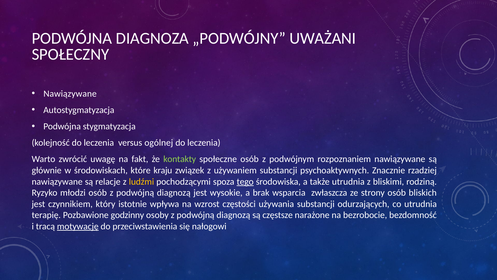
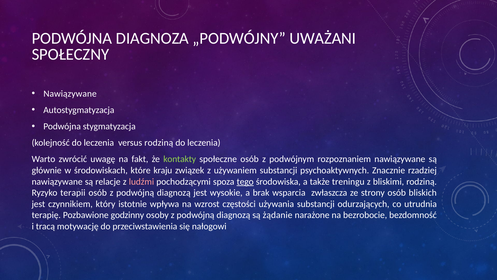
versus ogólnej: ogólnej -> rodziną (159, 143)
ludźmi colour: yellow -> pink (141, 181)
także utrudnia: utrudnia -> treningu (348, 181)
młodzi: młodzi -> terapii (73, 193)
częstsze: częstsze -> żądanie (278, 215)
motywację underline: present -> none (78, 226)
